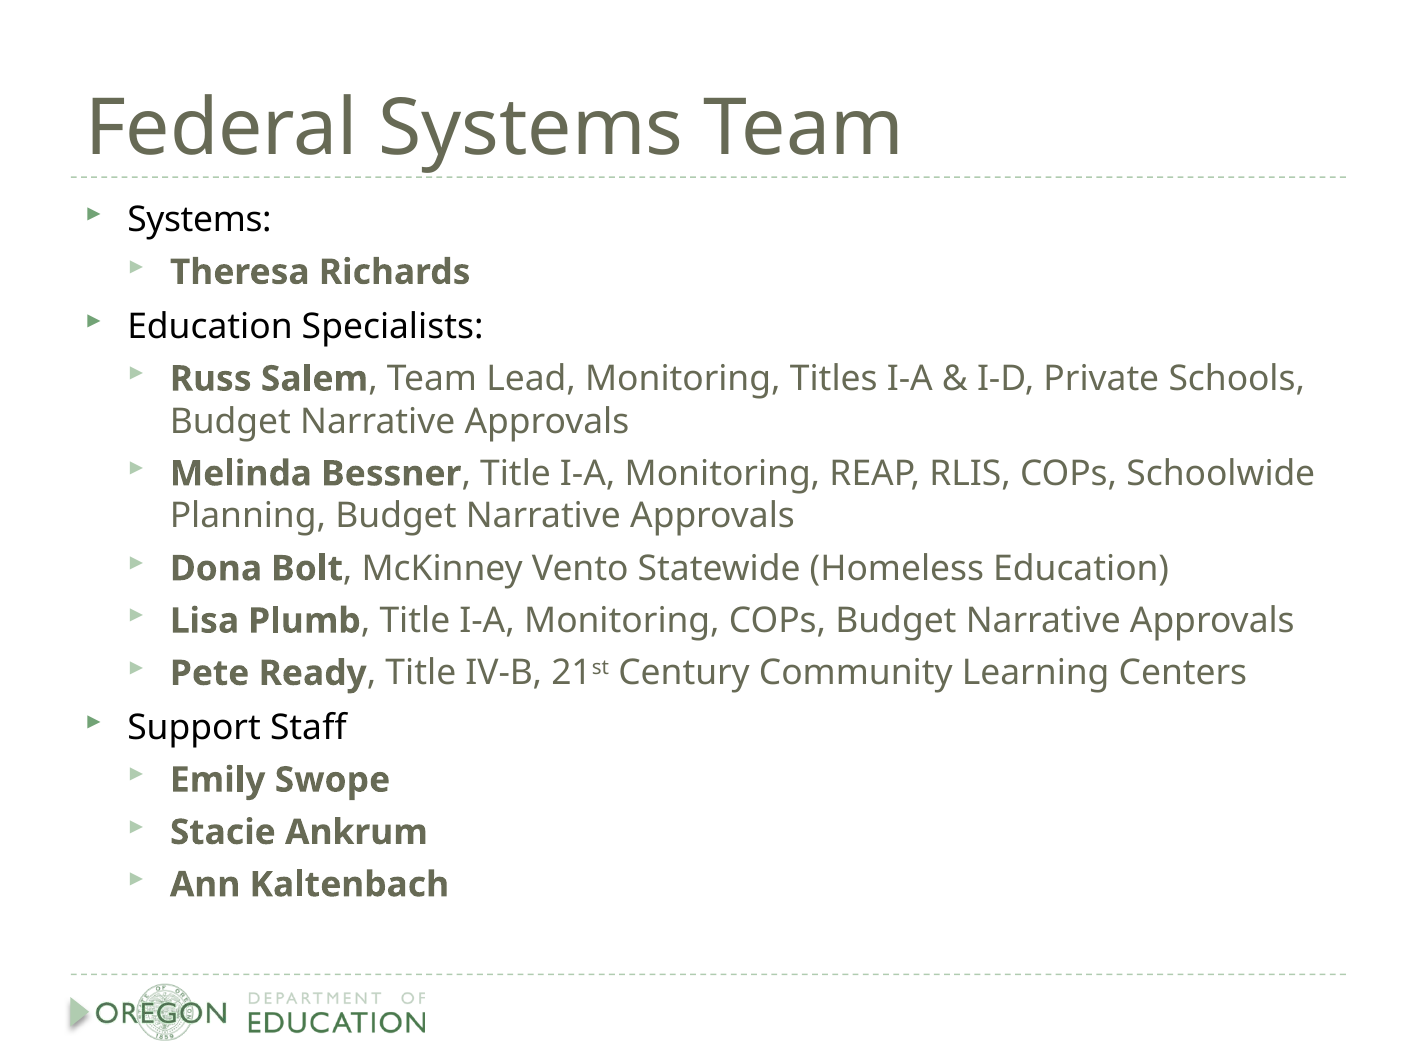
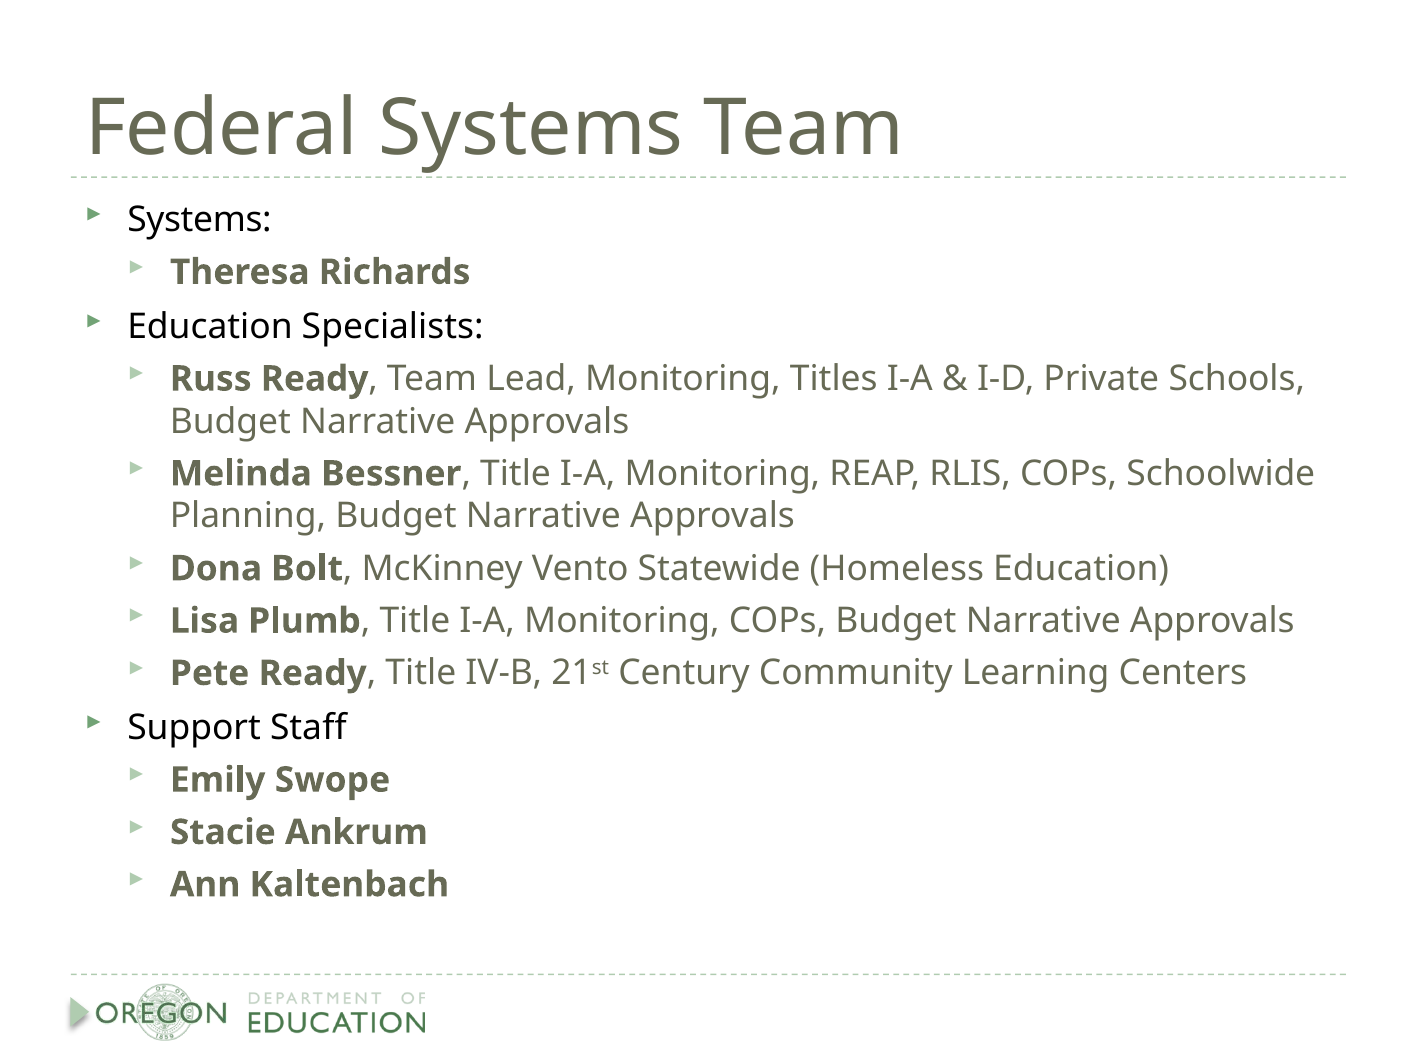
Russ Salem: Salem -> Ready (315, 379)
